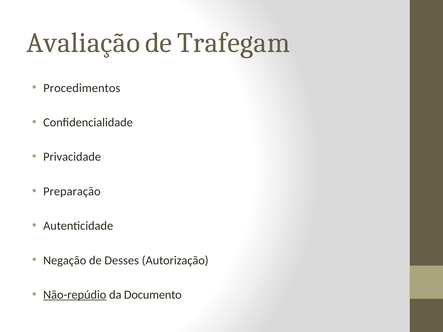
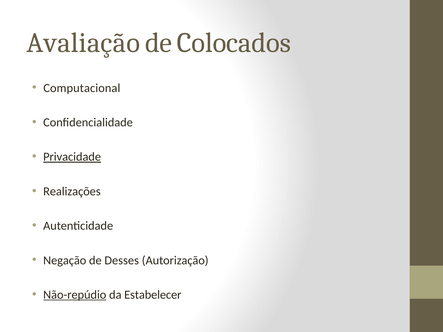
Trafegam: Trafegam -> Colocados (234, 43)
Procedimentos: Procedimentos -> Computacional (82, 88)
Privacidade underline: none -> present (72, 157)
Preparação: Preparação -> Realizações (72, 192)
Documento: Documento -> Estabelecer (153, 295)
